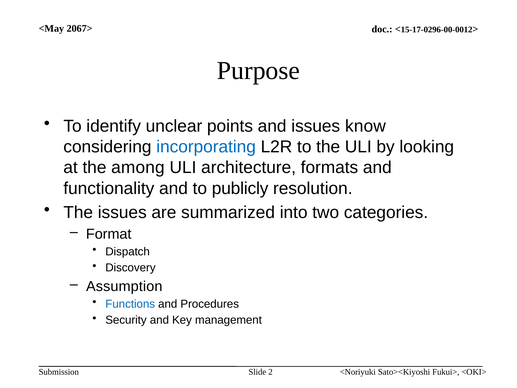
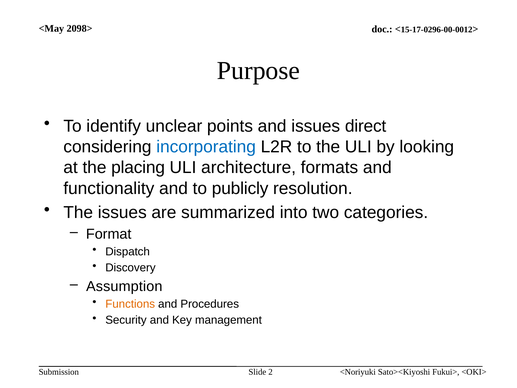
2067>: 2067> -> 2098> (80, 28)
know: know -> direct (366, 126)
among: among -> placing (138, 168)
Functions colour: blue -> orange (130, 304)
